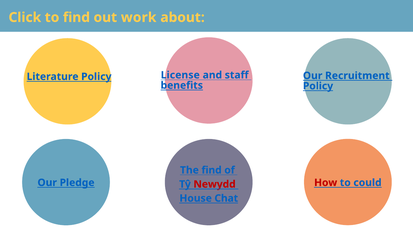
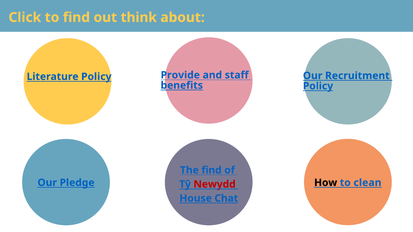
work: work -> think (139, 17)
License: License -> Provide (180, 75)
How colour: red -> black (326, 183)
could: could -> clean (367, 183)
